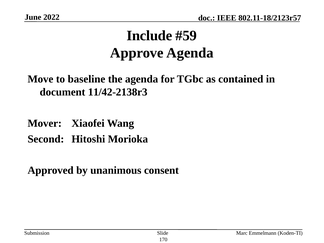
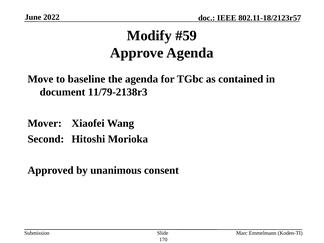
Include: Include -> Modify (149, 36)
11/42-2138r3: 11/42-2138r3 -> 11/79-2138r3 (118, 92)
